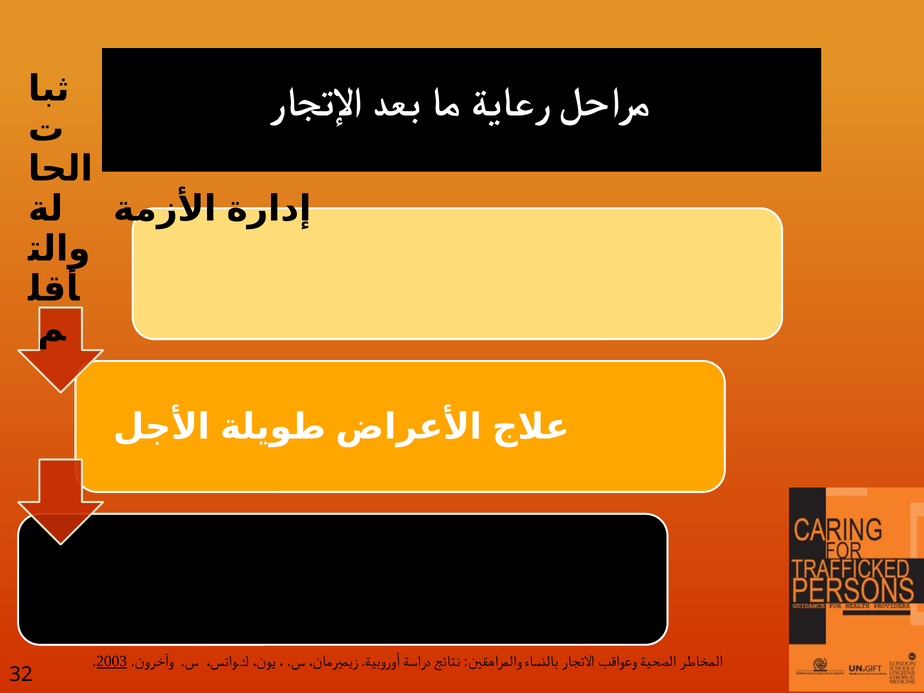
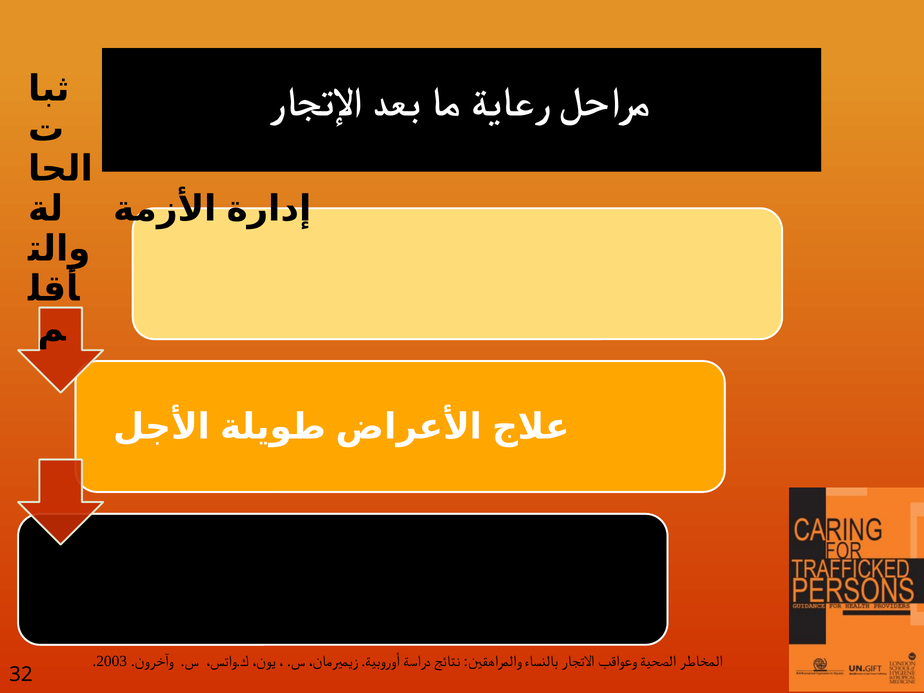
2003 underline: present -> none (112, 661)
